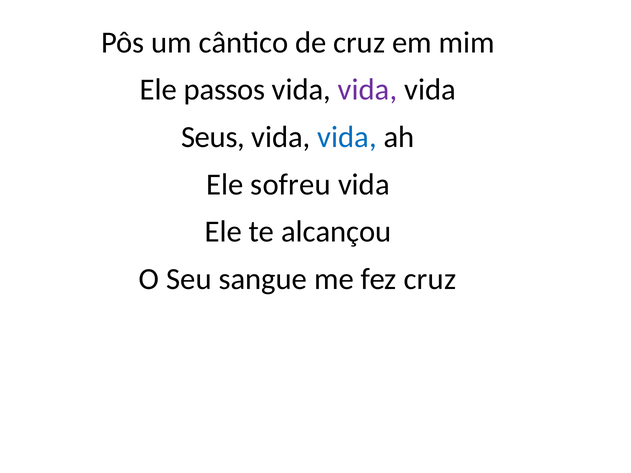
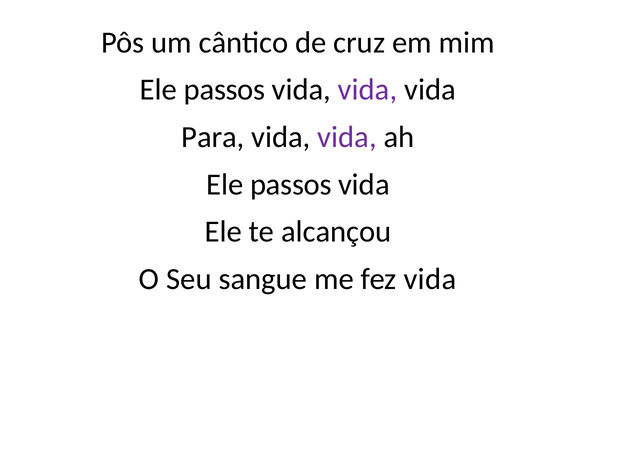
Seus: Seus -> Para (213, 137)
vida colour: blue -> purple (347, 137)
sofreu: sofreu -> passos (291, 185)
fez cruz: cruz -> vida (430, 279)
